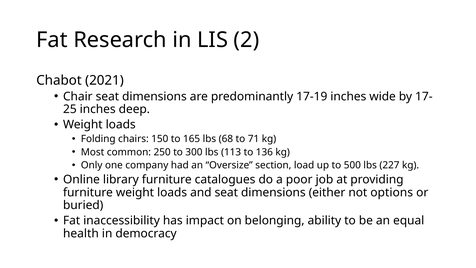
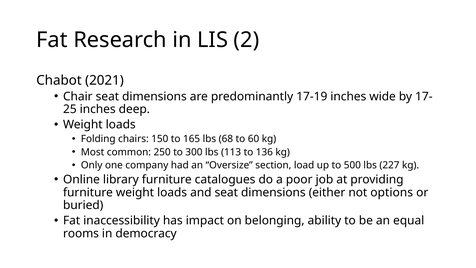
71: 71 -> 60 (254, 139)
health: health -> rooms (81, 233)
